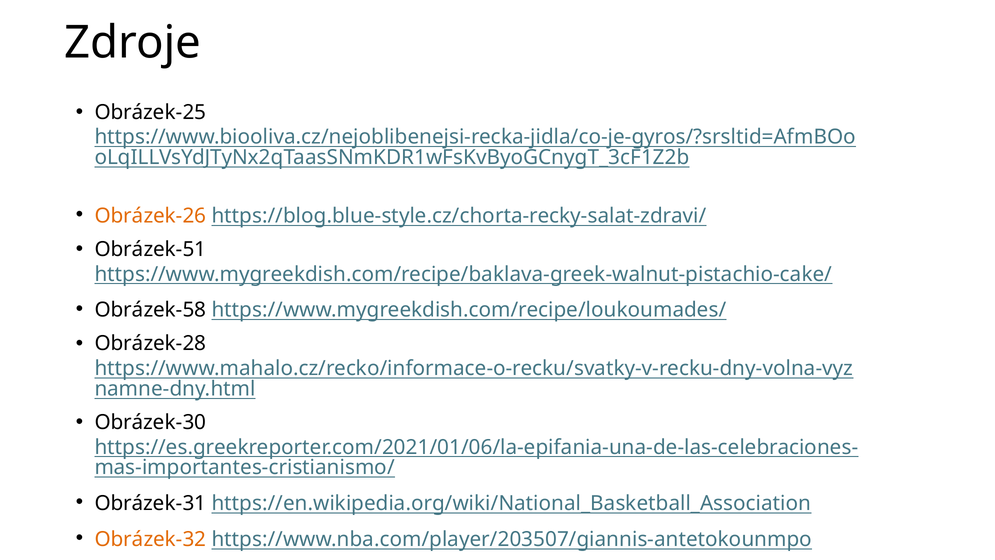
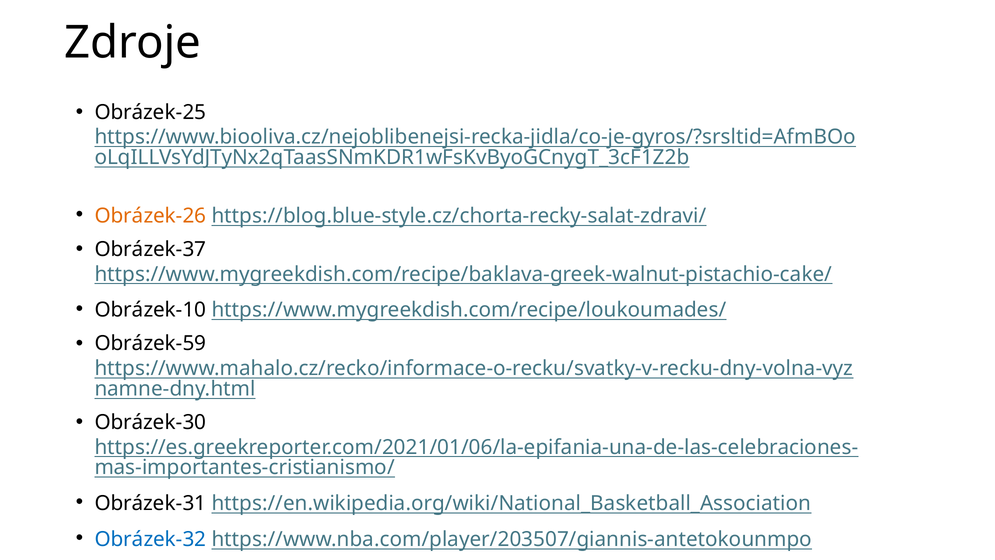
Obrázek-51: Obrázek-51 -> Obrázek-37 (150, 249)
Obrázek-58: Obrázek-58 -> Obrázek-10 (150, 310)
Obrázek-28: Obrázek-28 -> Obrázek-59 (150, 343)
Obrázek-32 colour: orange -> blue (150, 539)
